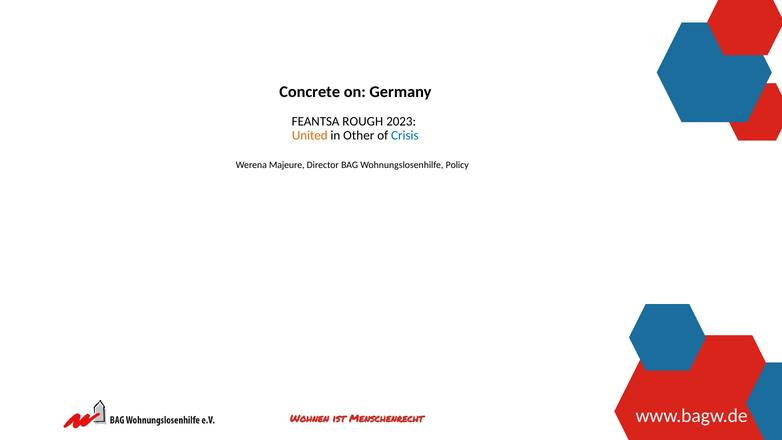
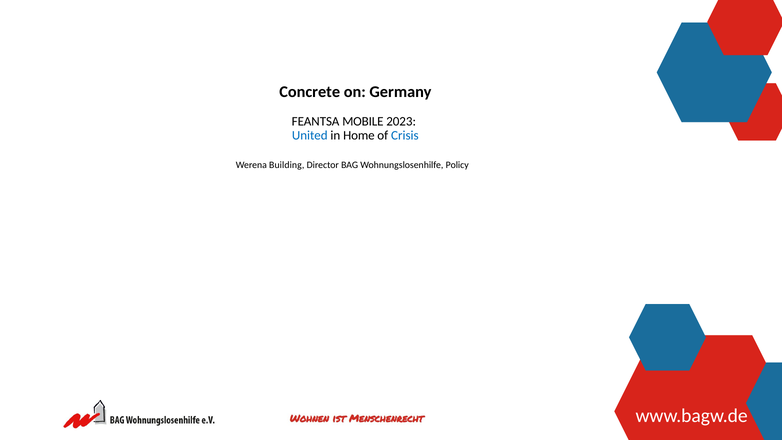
ROUGH: ROUGH -> MOBILE (363, 121)
United colour: orange -> blue (310, 136)
Other: Other -> Home (359, 136)
Majeure: Majeure -> Building (287, 165)
